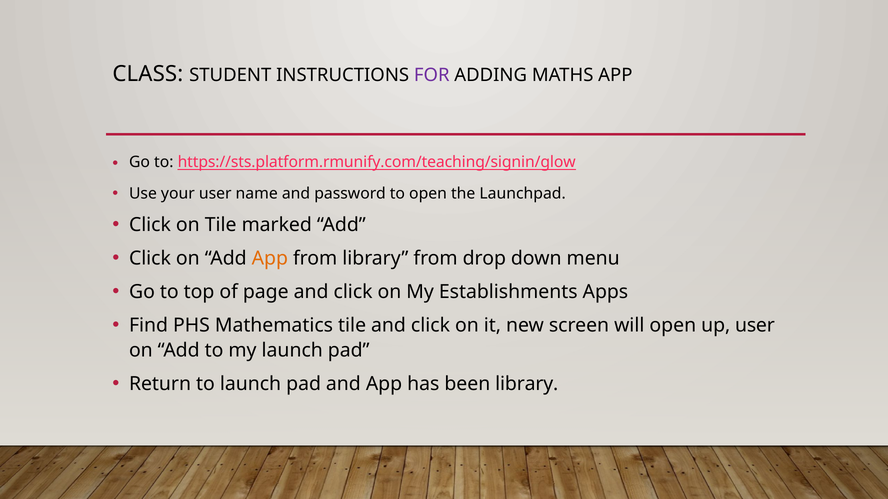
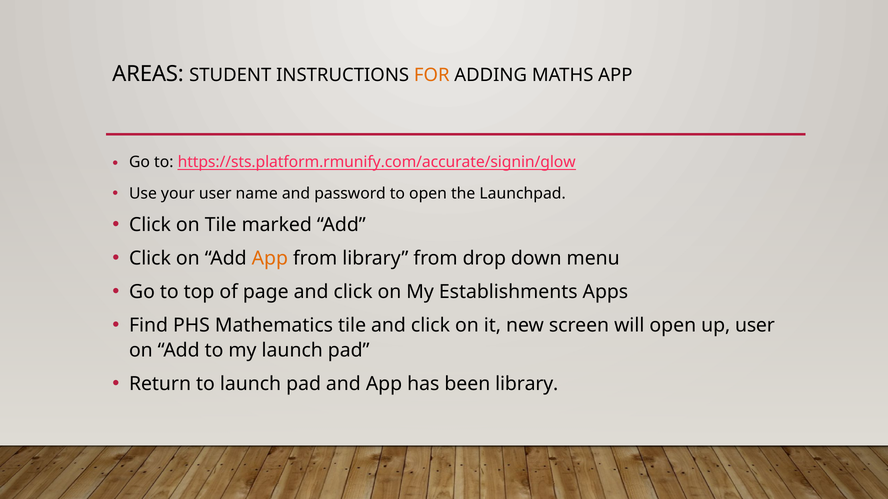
CLASS: CLASS -> AREAS (148, 74)
FOR colour: purple -> orange (432, 75)
https://sts.platform.rmunify.com/teaching/signin/glow: https://sts.platform.rmunify.com/teaching/signin/glow -> https://sts.platform.rmunify.com/accurate/signin/glow (377, 162)
